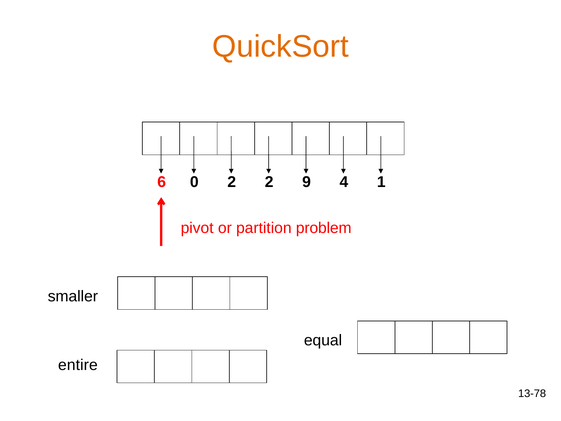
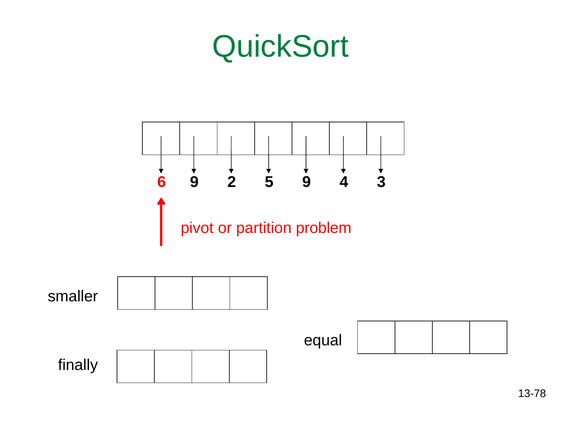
QuickSort colour: orange -> green (280, 47)
6 0: 0 -> 9 (194, 182)
2 2: 2 -> 5 (269, 182)
1: 1 -> 3 (381, 182)
entire: entire -> finally (78, 365)
